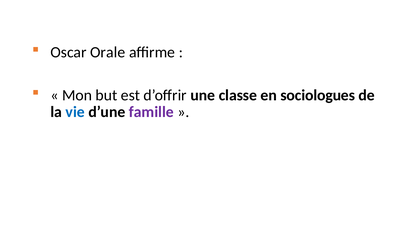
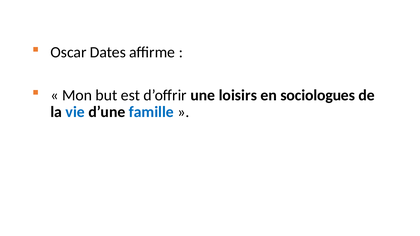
Orale: Orale -> Dates (108, 52)
classe: classe -> loisirs (238, 95)
famille colour: purple -> blue (151, 112)
